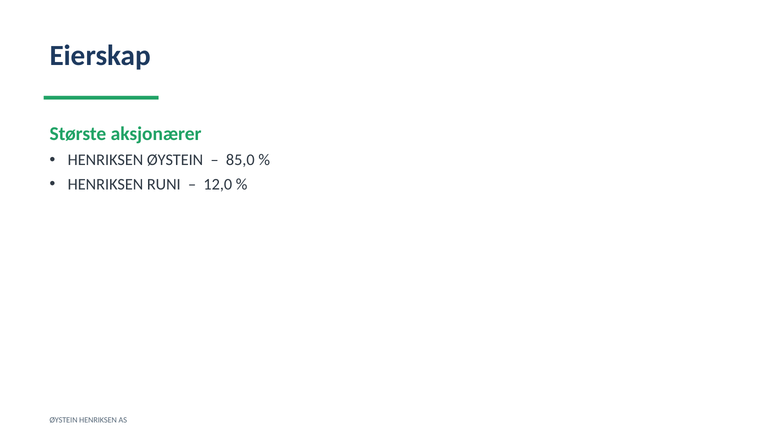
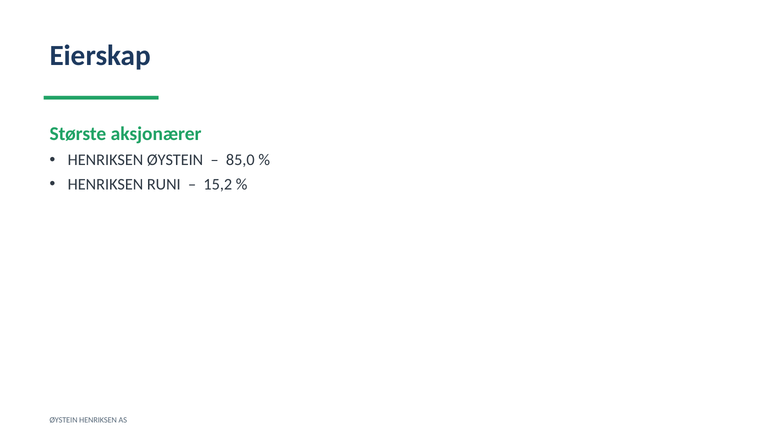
12,0: 12,0 -> 15,2 (218, 184)
